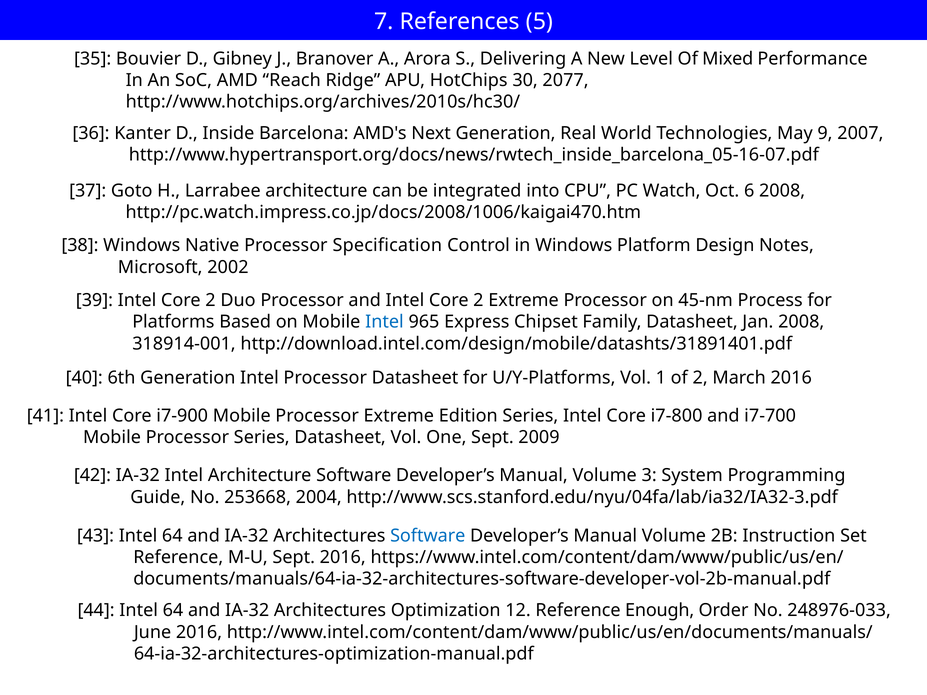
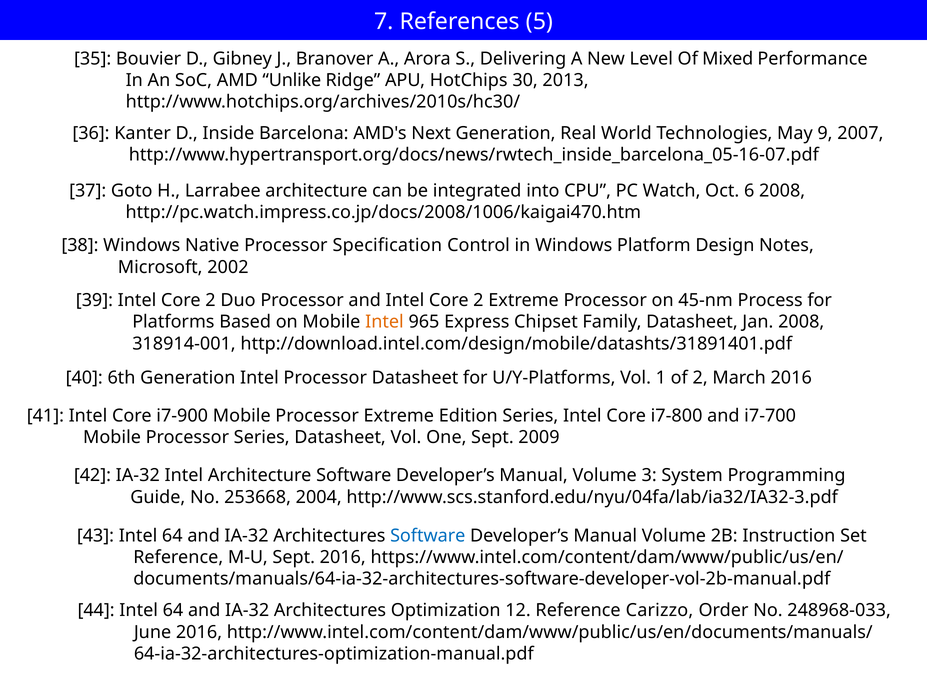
Reach: Reach -> Unlike (292, 80)
2077: 2077 -> 2013 (566, 80)
Intel colour: blue -> orange (384, 322)
Enough: Enough -> Carizzo (659, 611)
248976-033: 248976-033 -> 248968-033 (839, 611)
